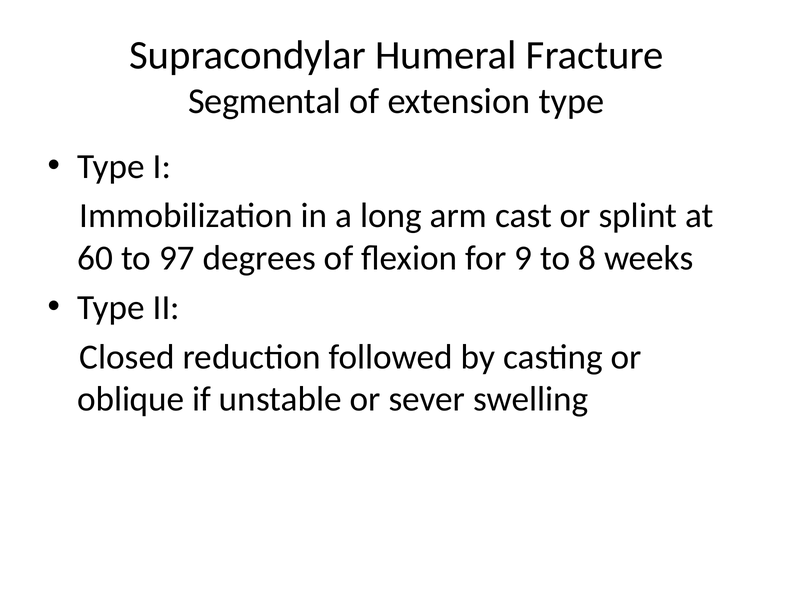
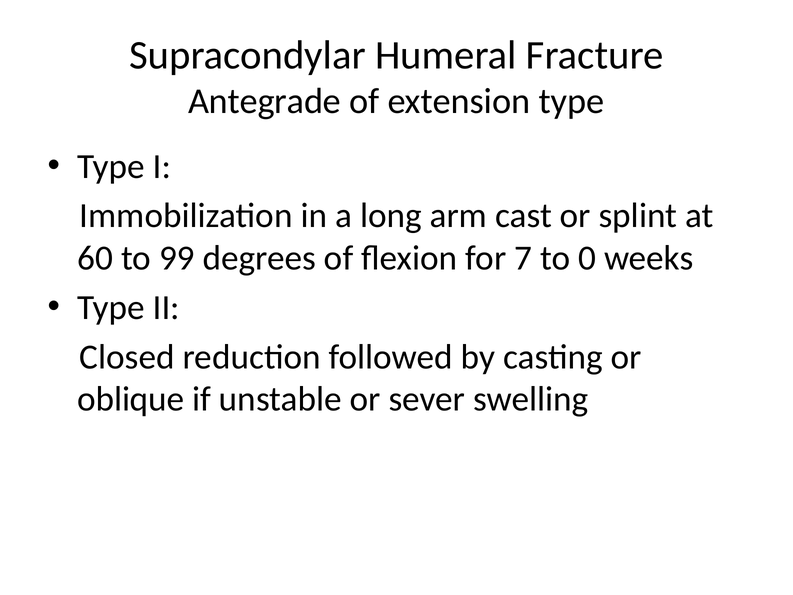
Segmental: Segmental -> Antegrade (265, 101)
97: 97 -> 99 (177, 258)
9: 9 -> 7 (523, 258)
8: 8 -> 0 (587, 258)
